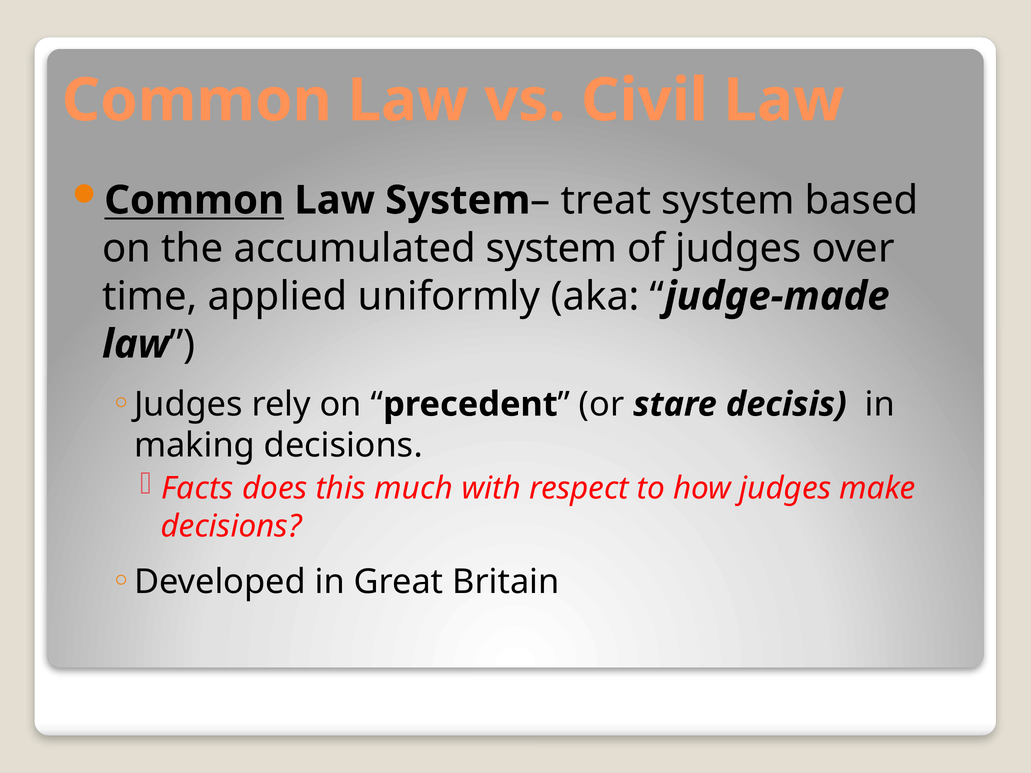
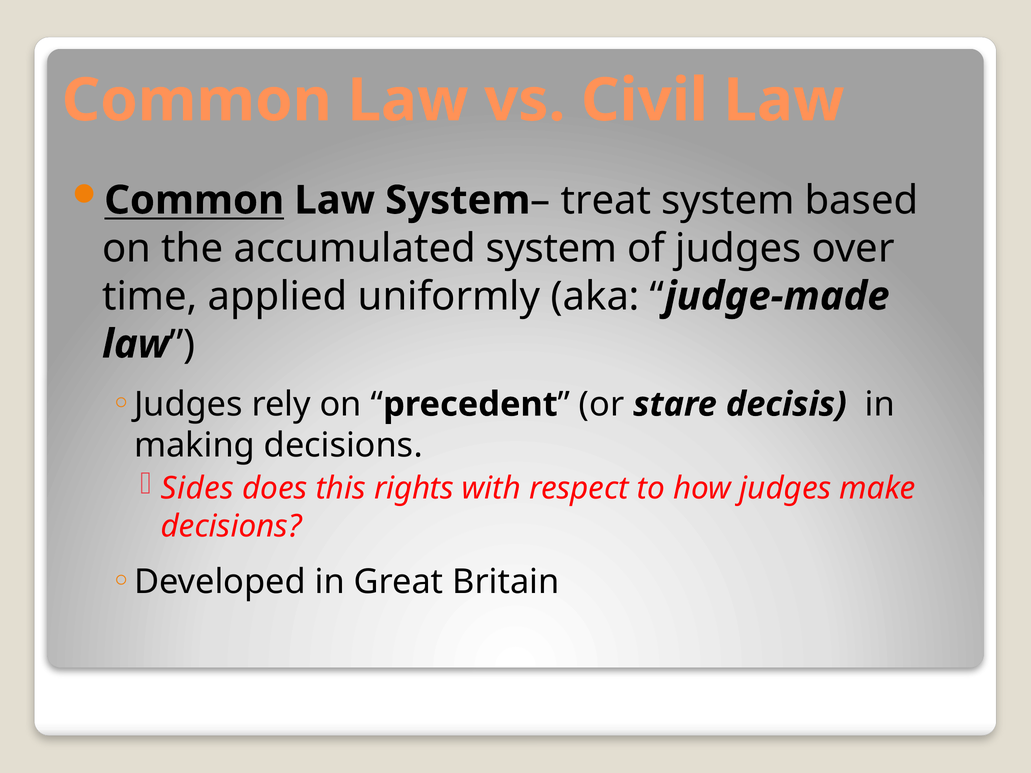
Facts: Facts -> Sides (197, 489)
much: much -> rights (414, 489)
